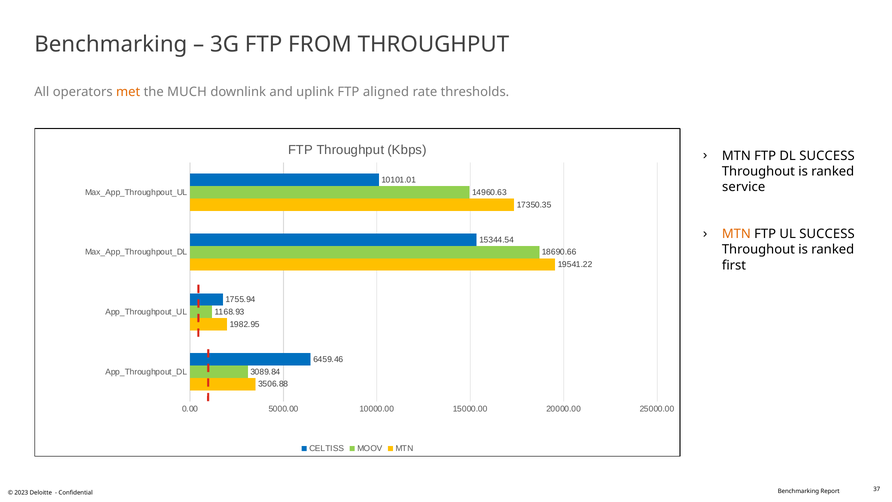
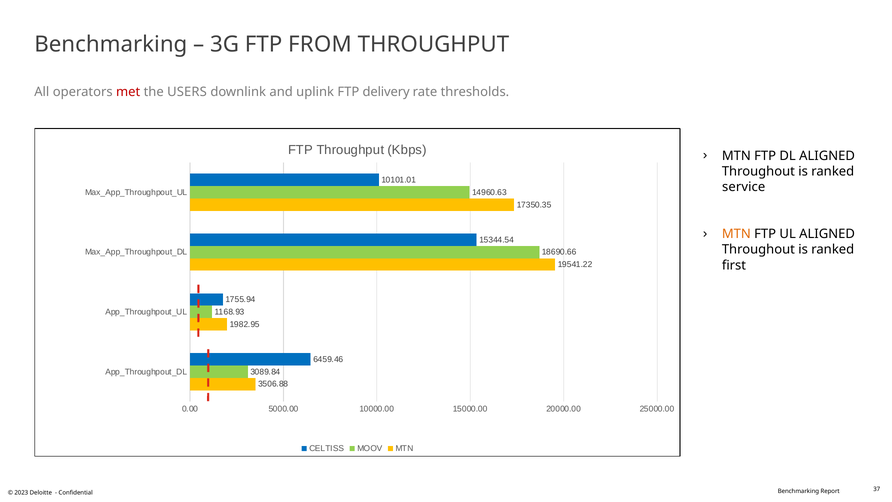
met colour: orange -> red (128, 92)
MUCH: MUCH -> USERS (187, 92)
aligned: aligned -> delivery (386, 92)
DL SUCCESS: SUCCESS -> ALIGNED (827, 156)
UL SUCCESS: SUCCESS -> ALIGNED (827, 234)
